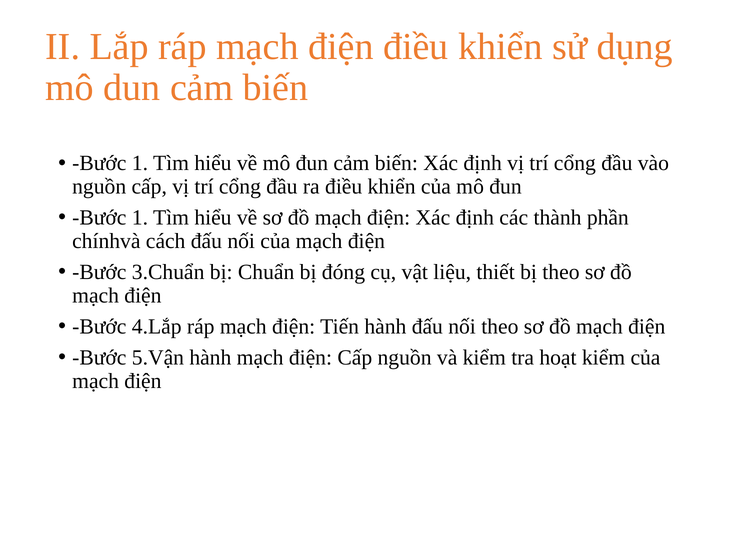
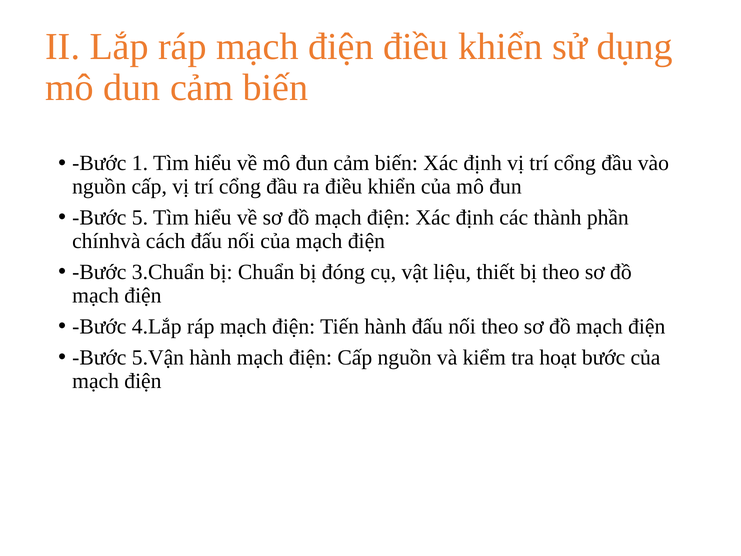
1: 1 -> 5 (140, 218)
hoạt kiểm: kiểm -> bước (604, 357)
